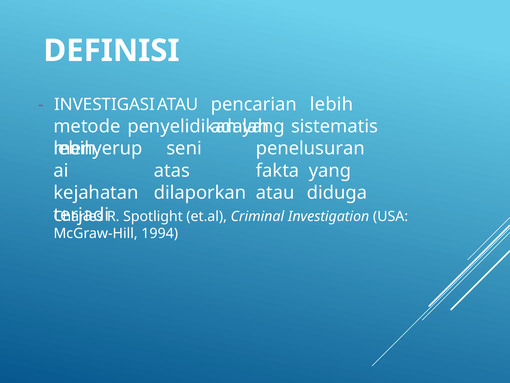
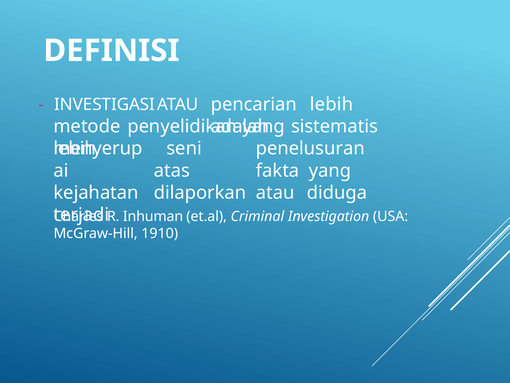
Spotlight: Spotlight -> Inhuman (153, 216)
1994: 1994 -> 1910 (160, 233)
